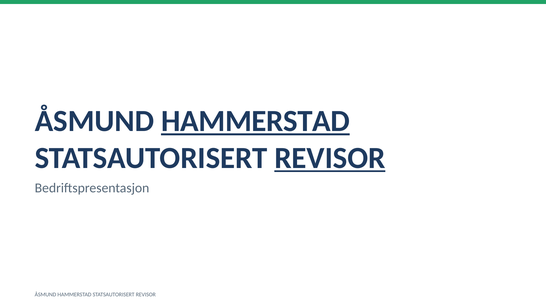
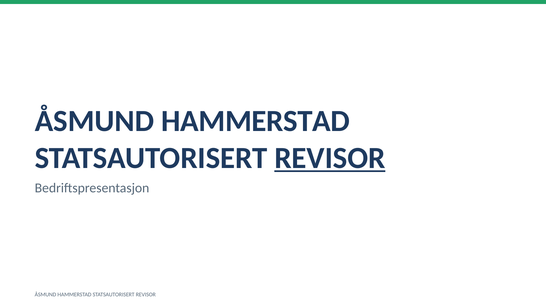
HAMMERSTAD underline: present -> none (256, 121)
